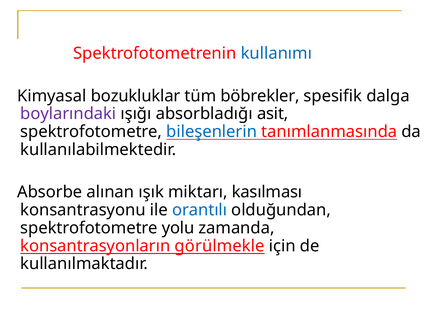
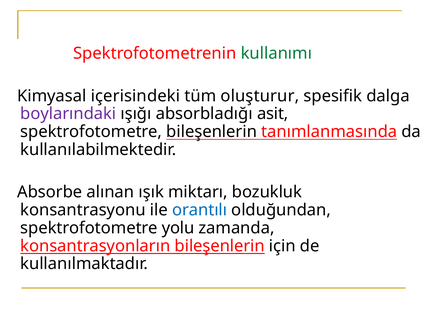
kullanımı colour: blue -> green (276, 53)
bozukluklar: bozukluklar -> içerisindeki (135, 96)
böbrekler: böbrekler -> oluşturur (260, 96)
bileşenlerin colour: blue -> black (212, 132)
kasılması: kasılması -> bozukluk (267, 192)
konsantrasyonların görülmekle: görülmekle -> bileşenlerin (220, 246)
